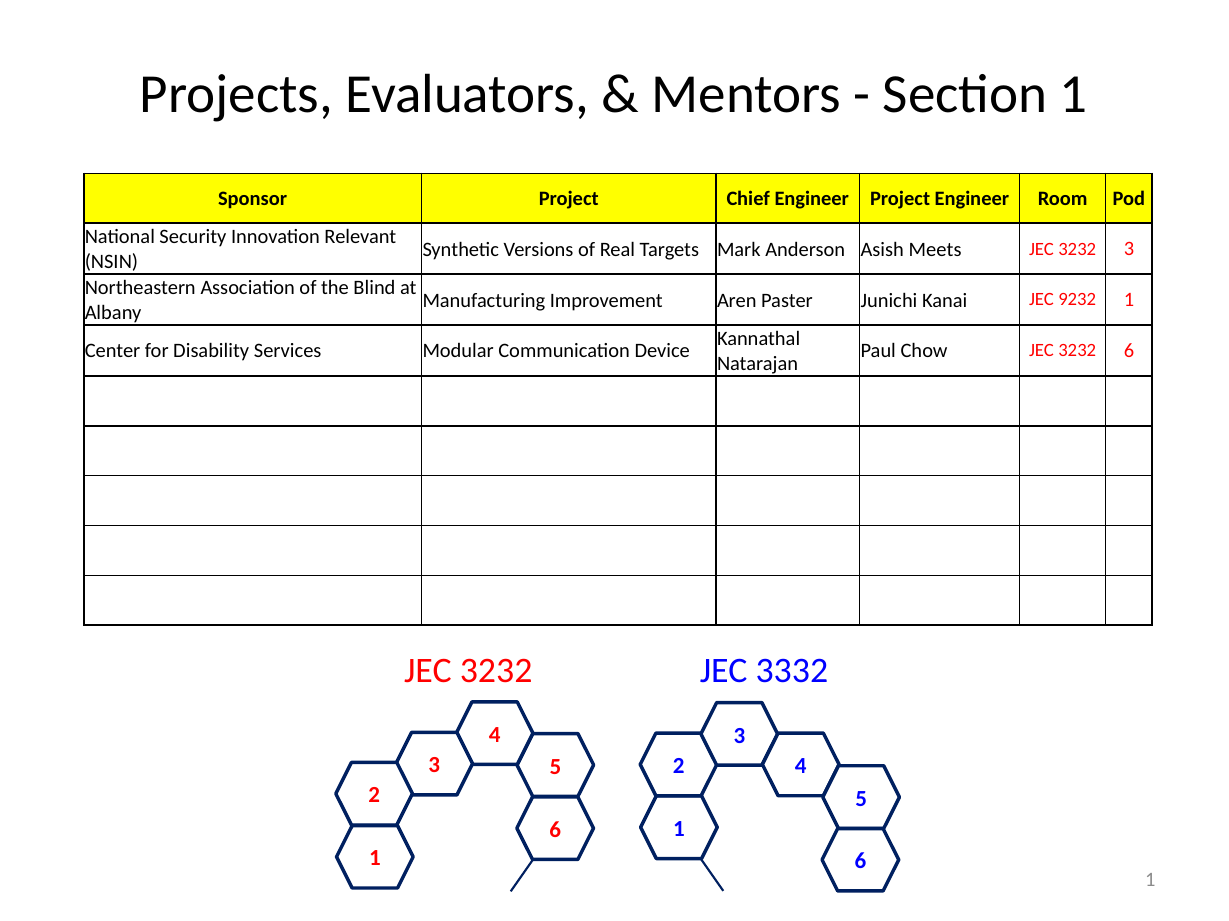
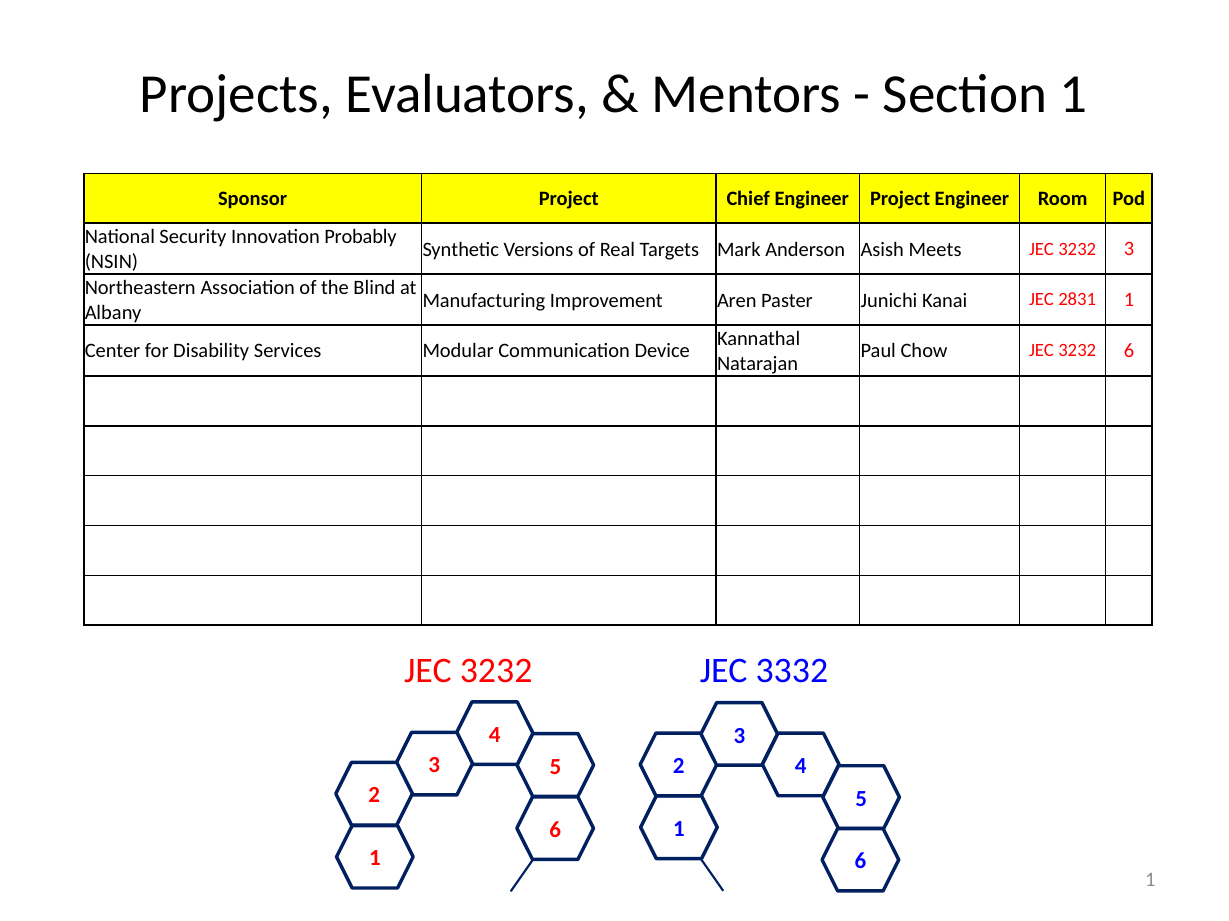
Relevant: Relevant -> Probably (360, 237)
9232: 9232 -> 2831 (1077, 300)
